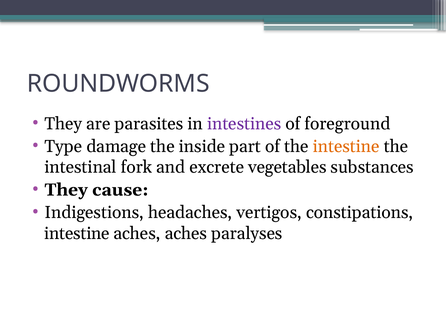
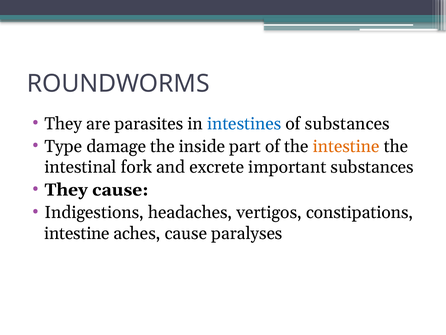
intestines colour: purple -> blue (244, 123)
of foreground: foreground -> substances (347, 123)
vegetables: vegetables -> important (287, 167)
aches aches: aches -> cause (186, 233)
